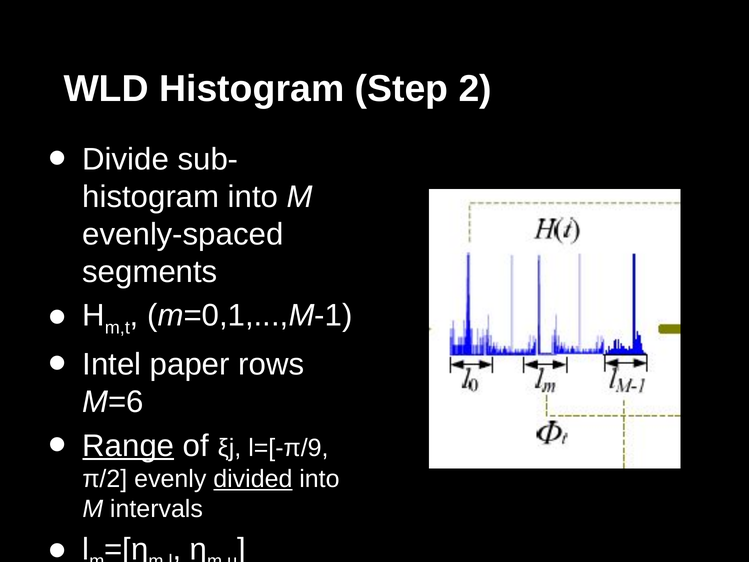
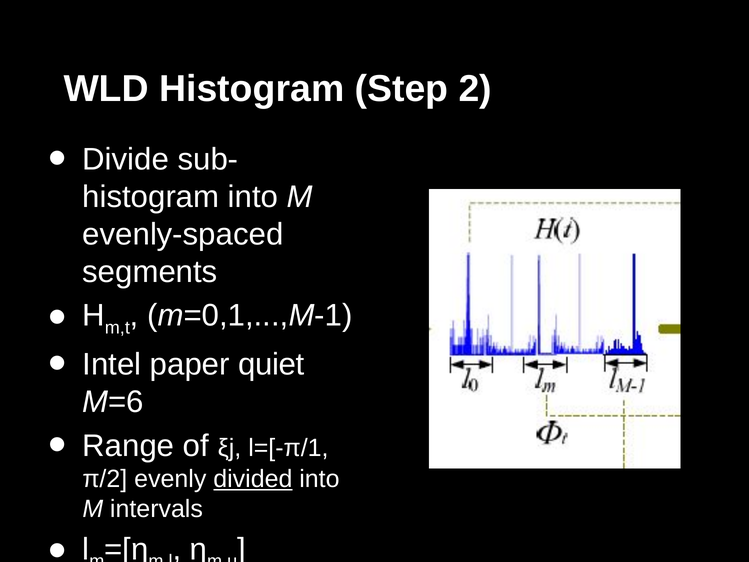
rows: rows -> quiet (271, 364)
Range underline: present -> none (128, 446)
l=[-π/9: l=[-π/9 -> l=[-π/1 (288, 448)
